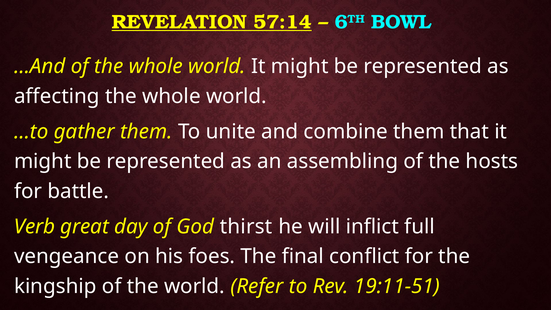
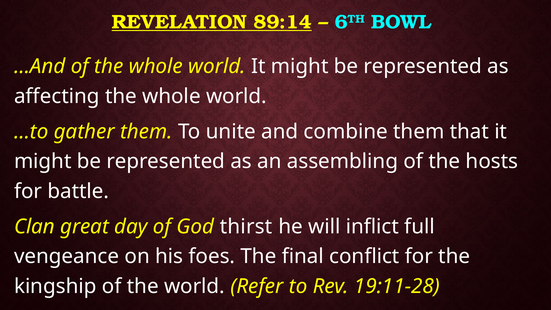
57:14: 57:14 -> 89:14 (283, 22)
Verb: Verb -> Clan (34, 227)
19:11-51: 19:11-51 -> 19:11-28 (397, 286)
